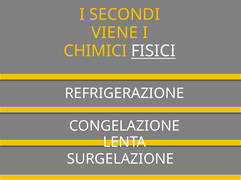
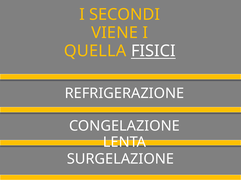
CHIMICI: CHIMICI -> QUELLA (95, 51)
